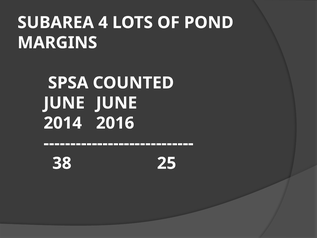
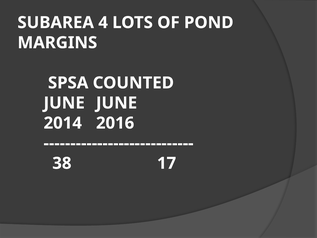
25: 25 -> 17 (167, 163)
